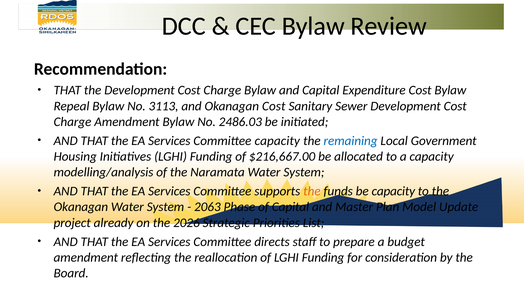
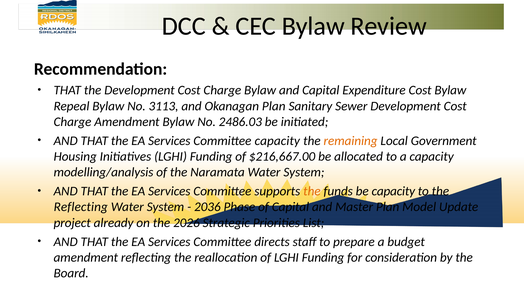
Okanagan Cost: Cost -> Plan (274, 106)
remaining colour: blue -> orange (351, 141)
Okanagan: Okanagan -> Reflecting (81, 207)
2063: 2063 -> 2036 (207, 207)
